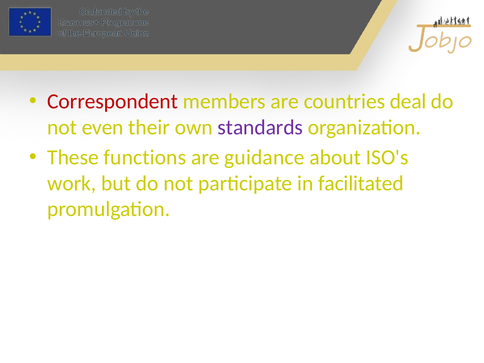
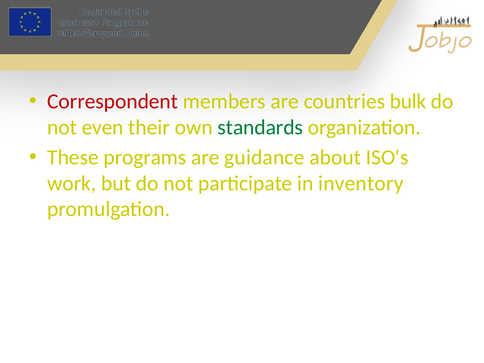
deal: deal -> bulk (408, 102)
standards colour: purple -> green (260, 127)
functions: functions -> programs (145, 157)
facilitated: facilitated -> inventory (361, 183)
